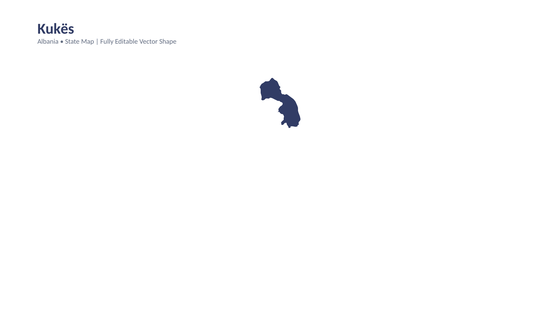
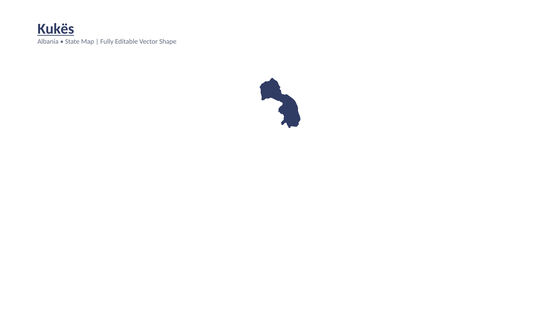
Kukës underline: none -> present (56, 29)
